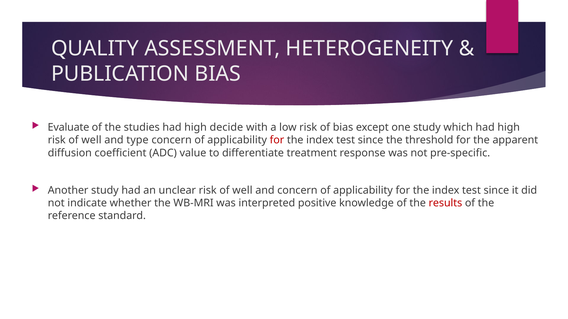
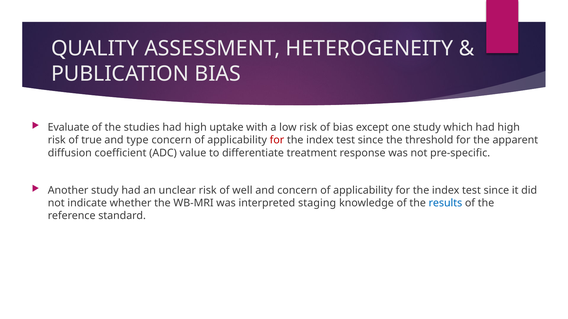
decide: decide -> uptake (227, 128)
well: well -> true (92, 140)
positive: positive -> staging (317, 203)
results colour: red -> blue (445, 203)
